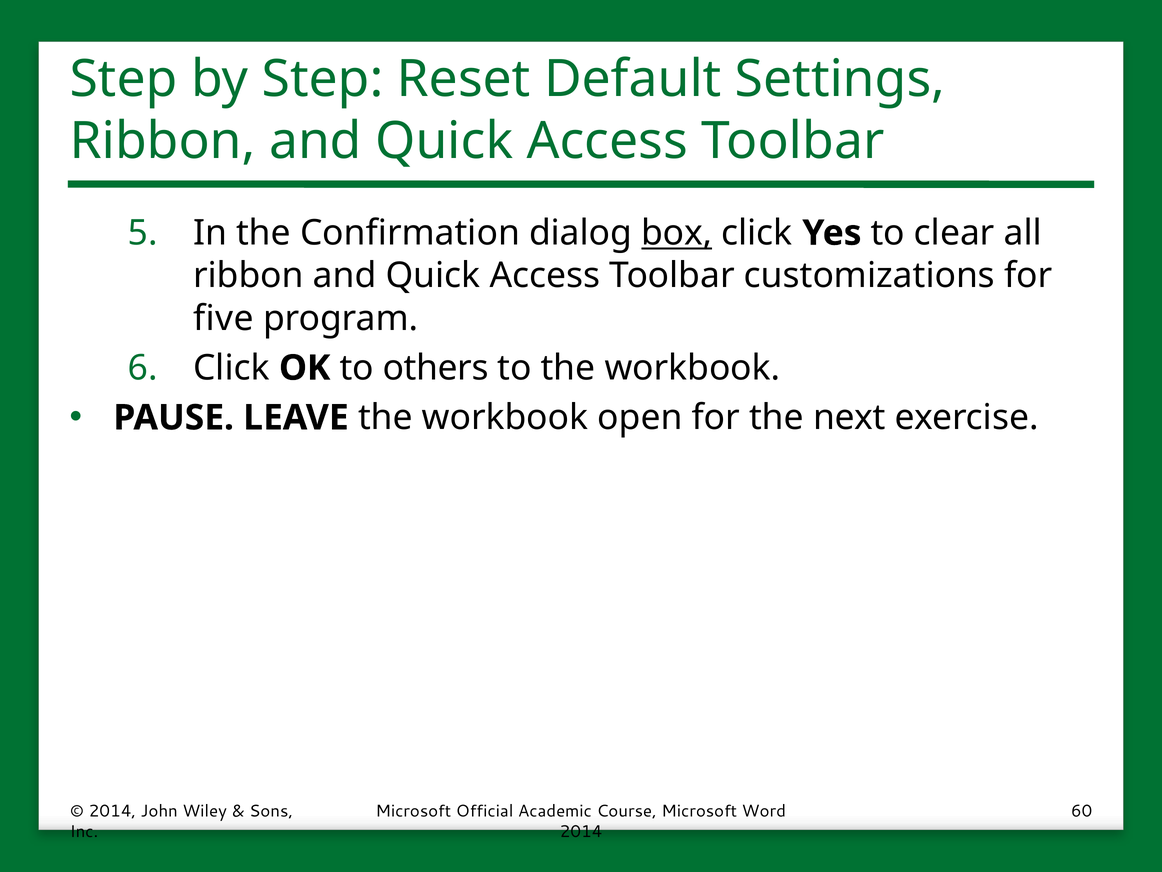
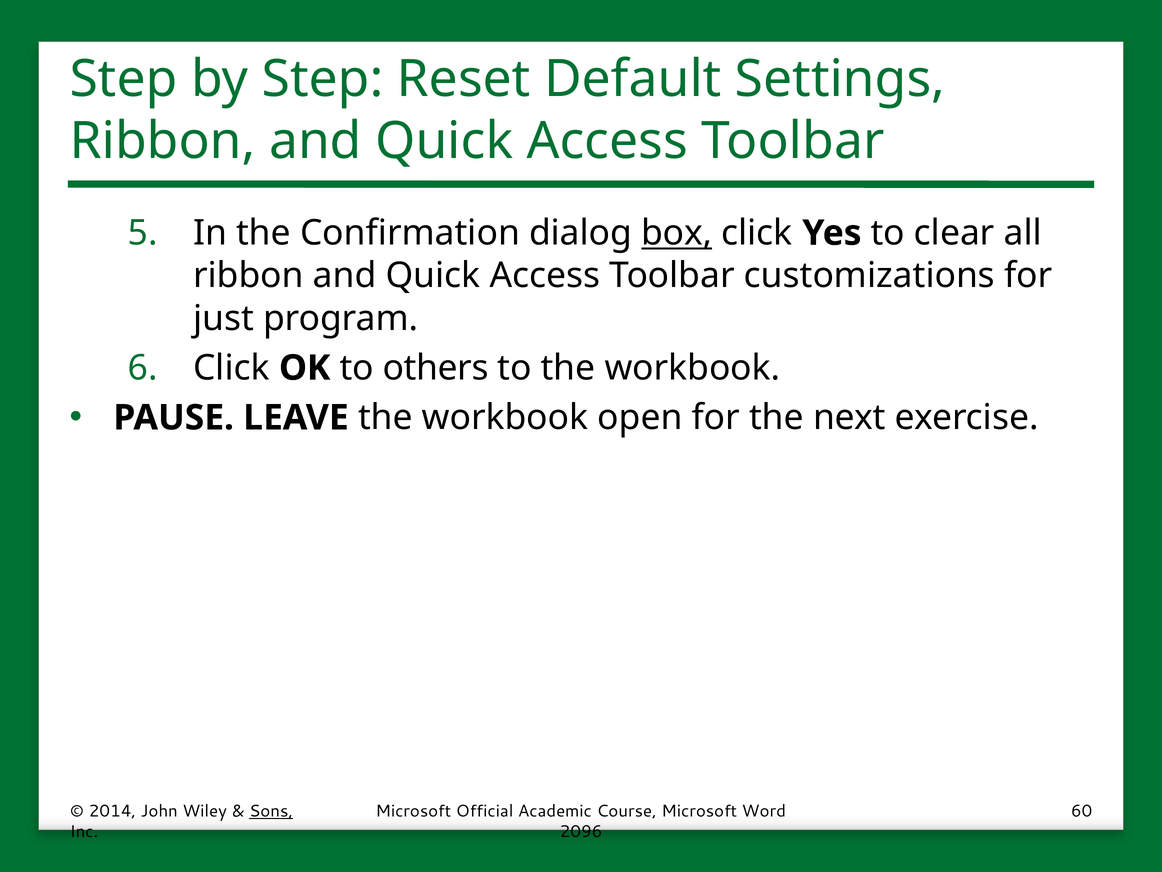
five: five -> just (224, 318)
Sons underline: none -> present (271, 811)
2014: 2014 -> 2096 (581, 831)
